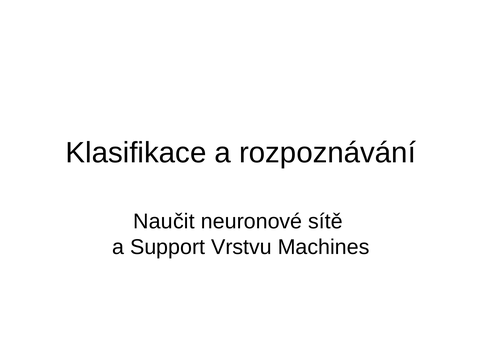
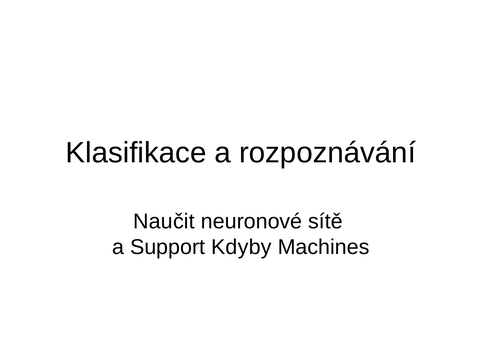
Vrstvu: Vrstvu -> Kdyby (241, 247)
